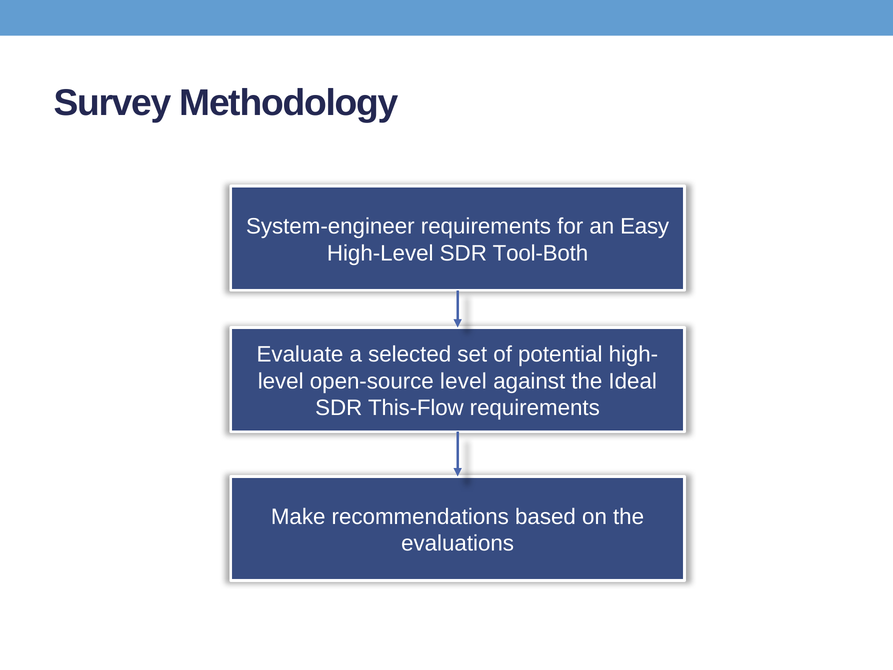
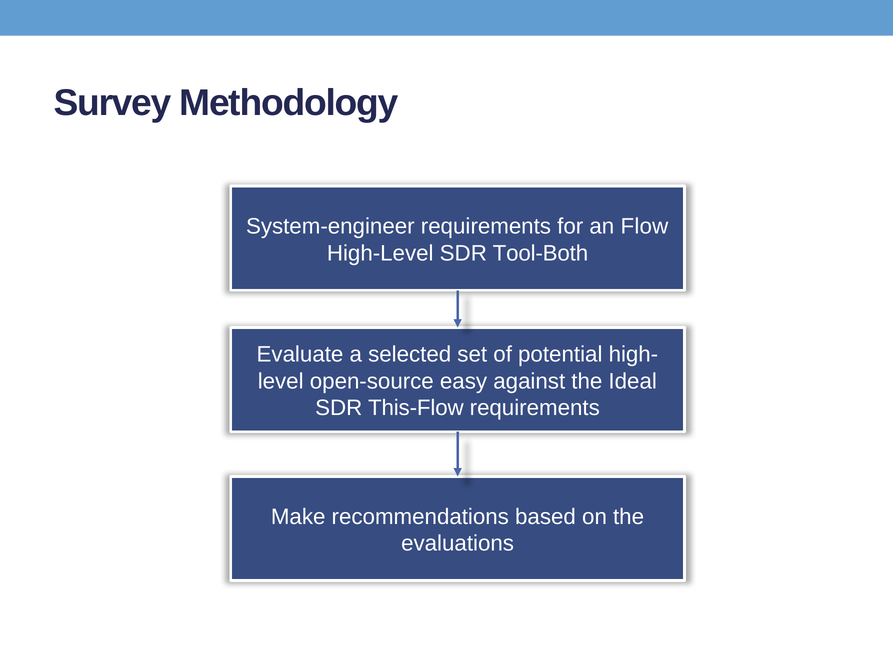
Easy: Easy -> Flow (644, 226)
open-source level: level -> easy (464, 381)
